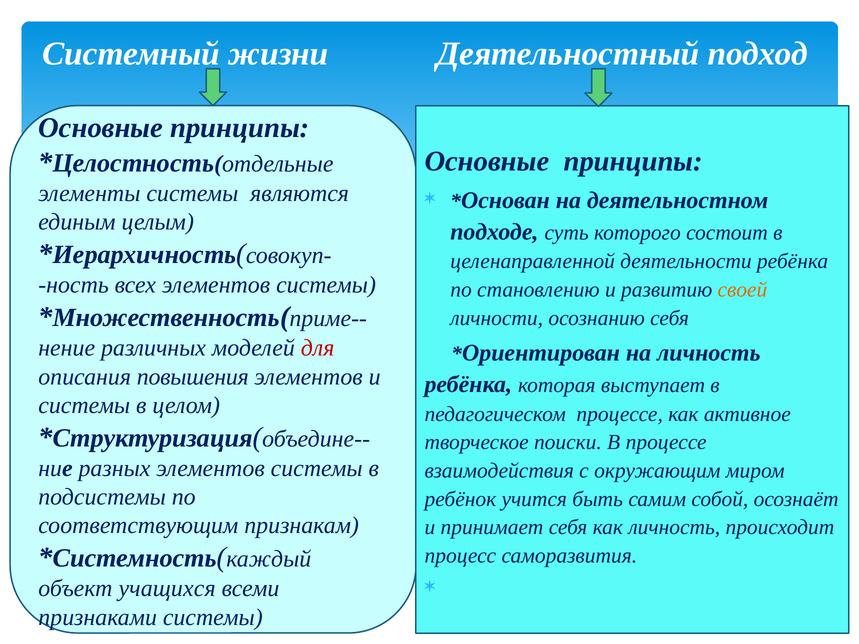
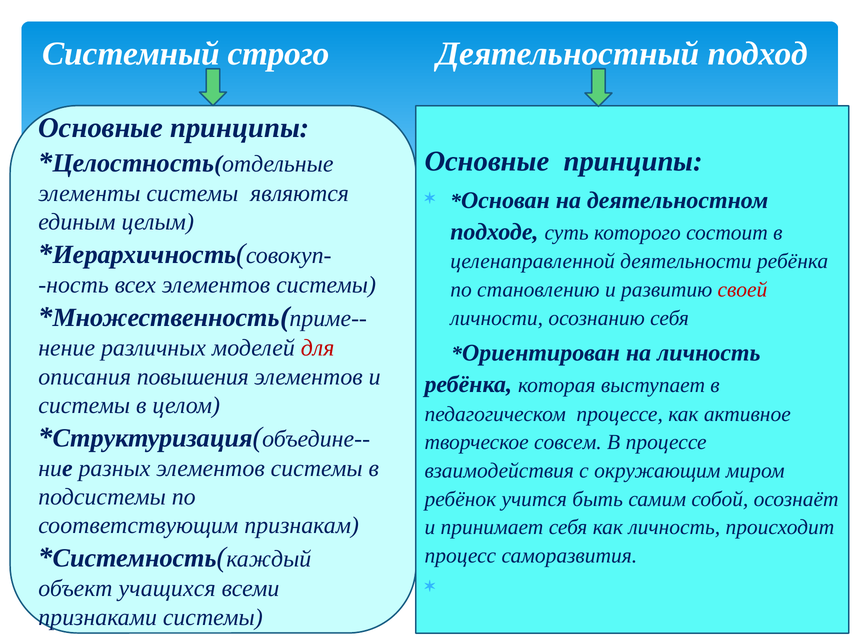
жизни: жизни -> строго (279, 54)
своей colour: orange -> red (742, 290)
поиски: поиски -> совсем (568, 443)
